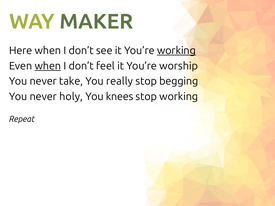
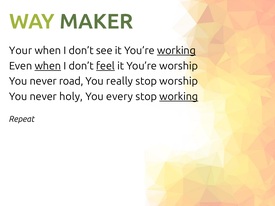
Here: Here -> Your (21, 51)
feel underline: none -> present (105, 66)
take: take -> road (71, 81)
stop begging: begging -> worship (179, 81)
knees: knees -> every (120, 97)
working underline: none -> present (179, 97)
